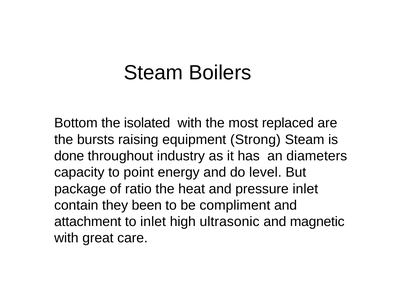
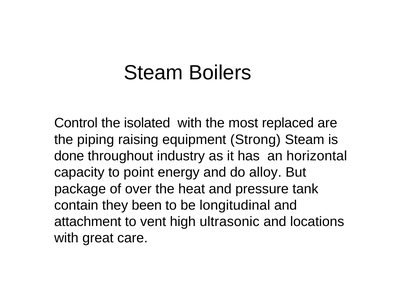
Bottom: Bottom -> Control (76, 123)
bursts: bursts -> piping (96, 140)
diameters: diameters -> horizontal (317, 156)
level: level -> alloy (265, 173)
ratio: ratio -> over (138, 189)
pressure inlet: inlet -> tank (305, 189)
compliment: compliment -> longitudinal (235, 205)
to inlet: inlet -> vent (153, 222)
magnetic: magnetic -> locations (317, 222)
